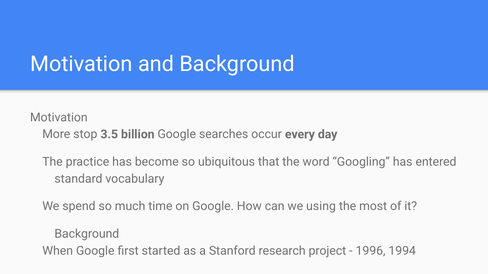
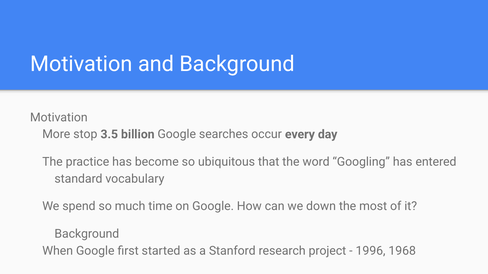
using: using -> down (321, 207)
1994: 1994 -> 1968 (402, 251)
